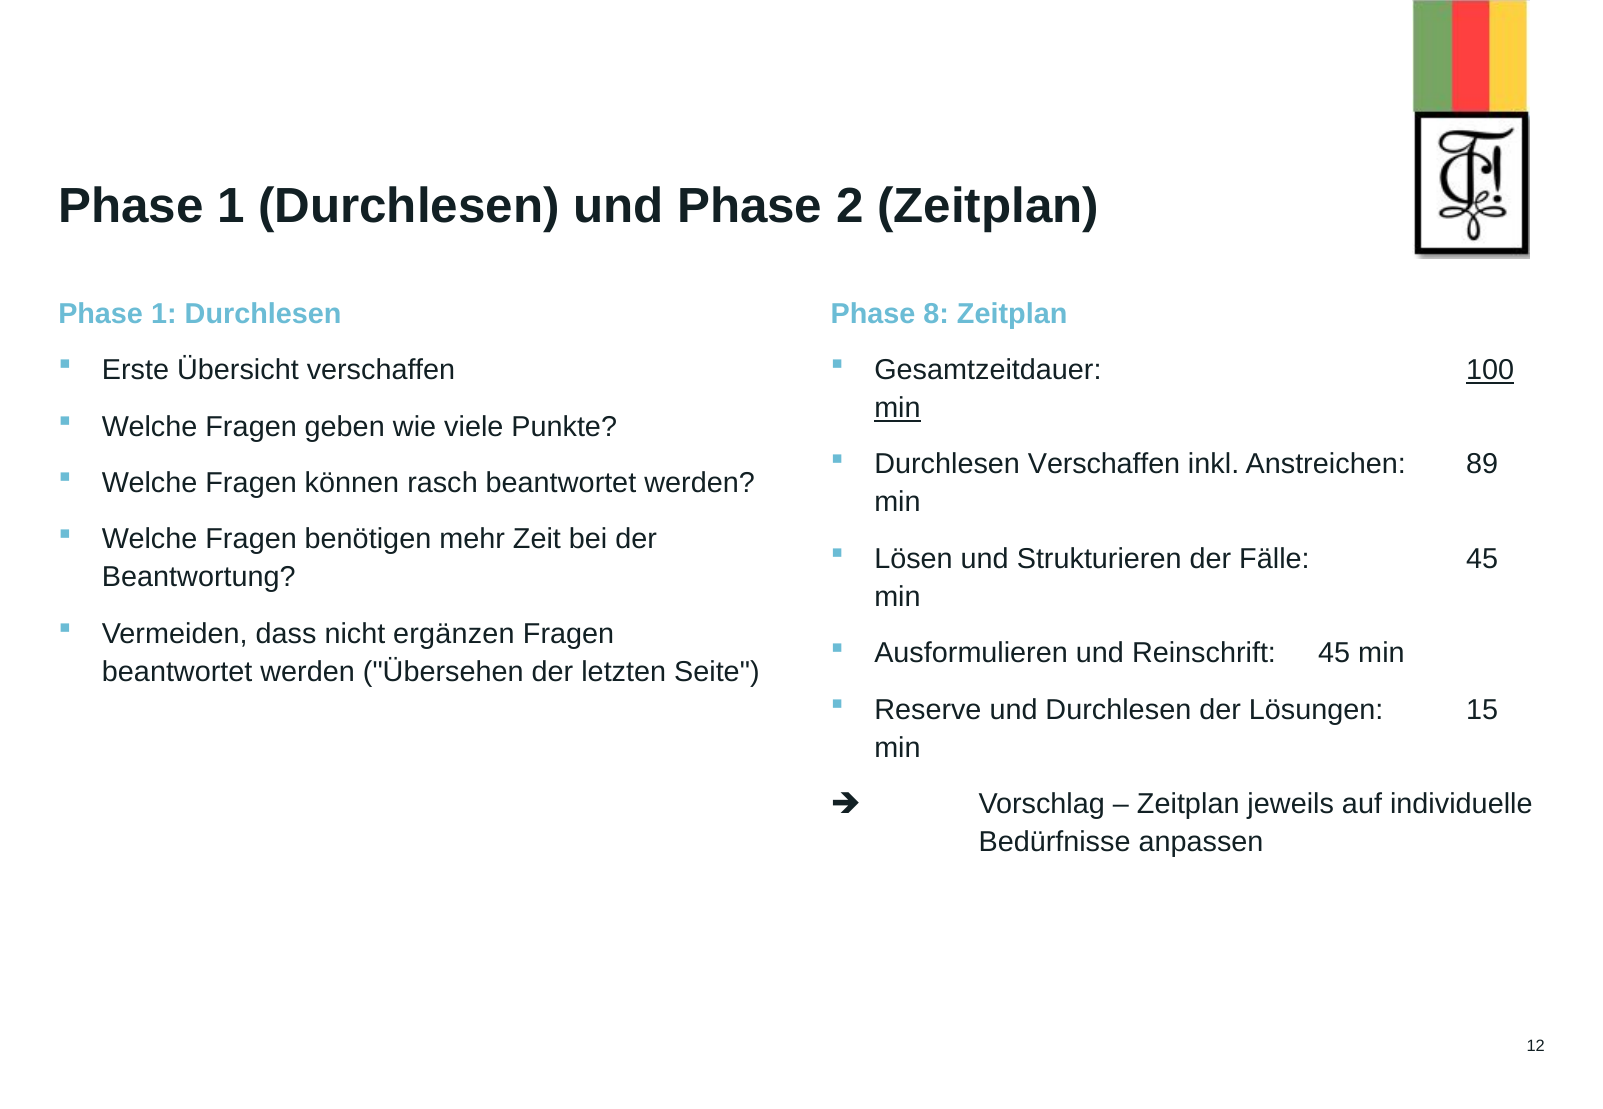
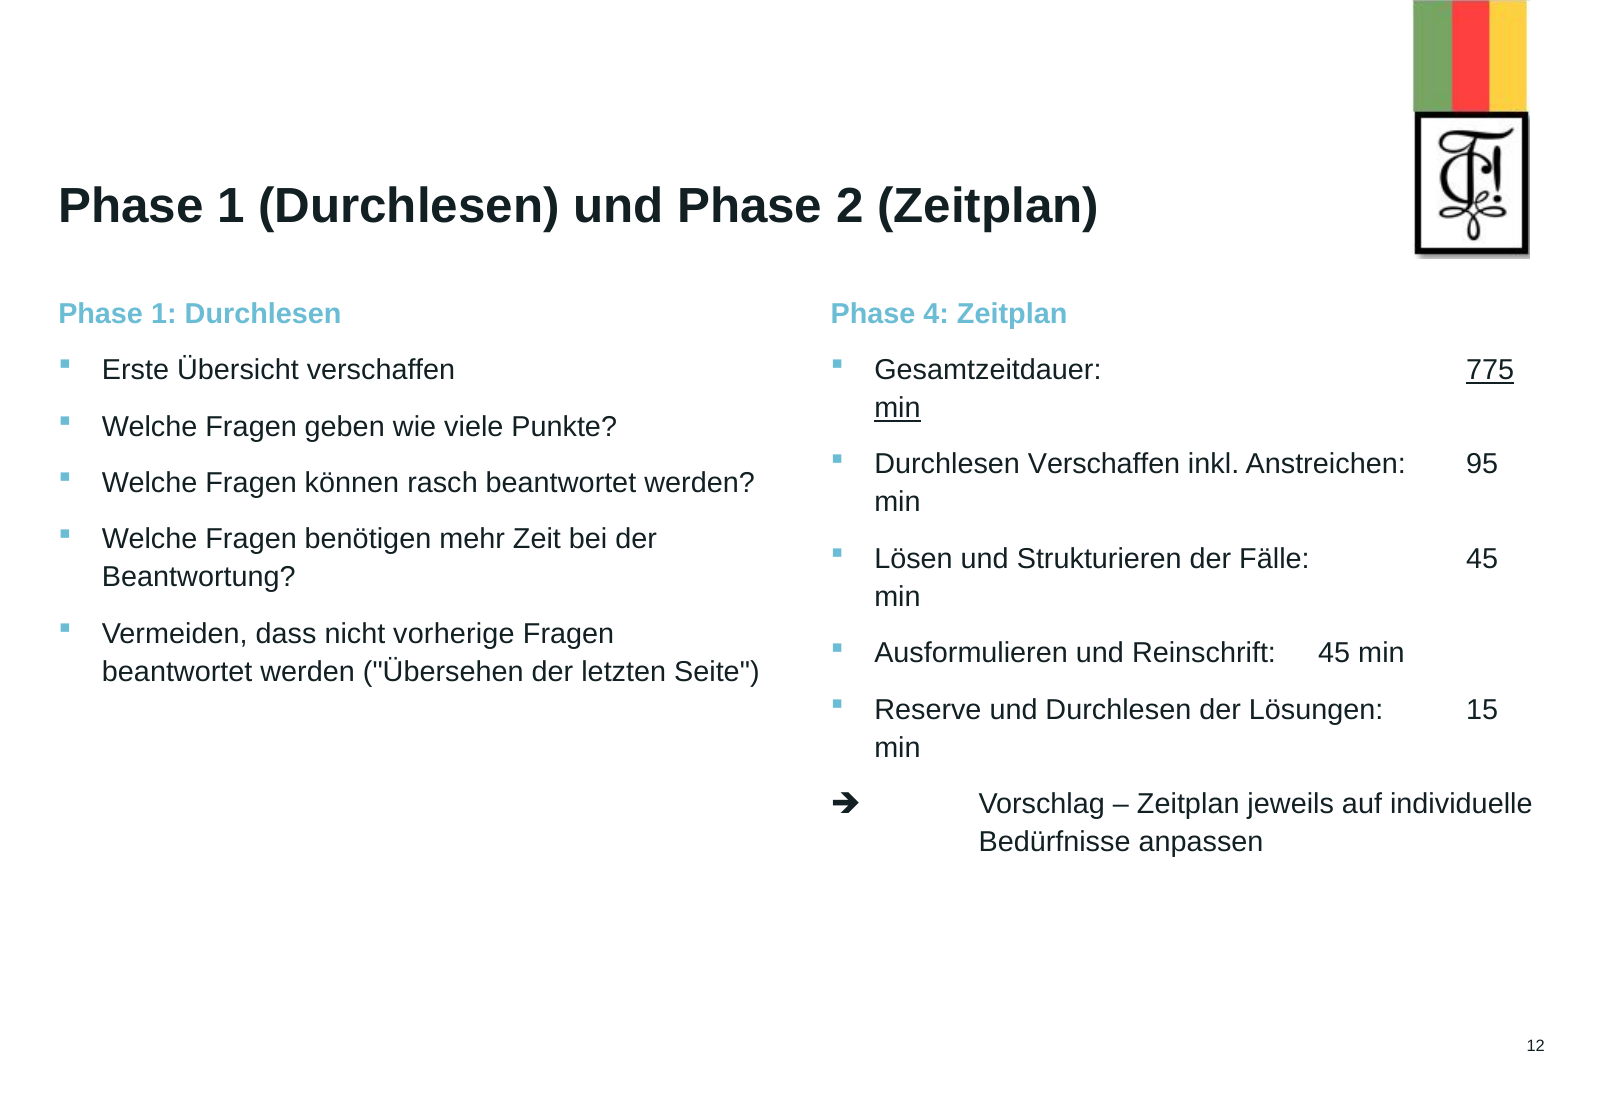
8: 8 -> 4 (936, 314)
100: 100 -> 775 (1490, 370)
89: 89 -> 95 (1482, 465)
ergänzen: ergänzen -> vorherige (454, 634)
